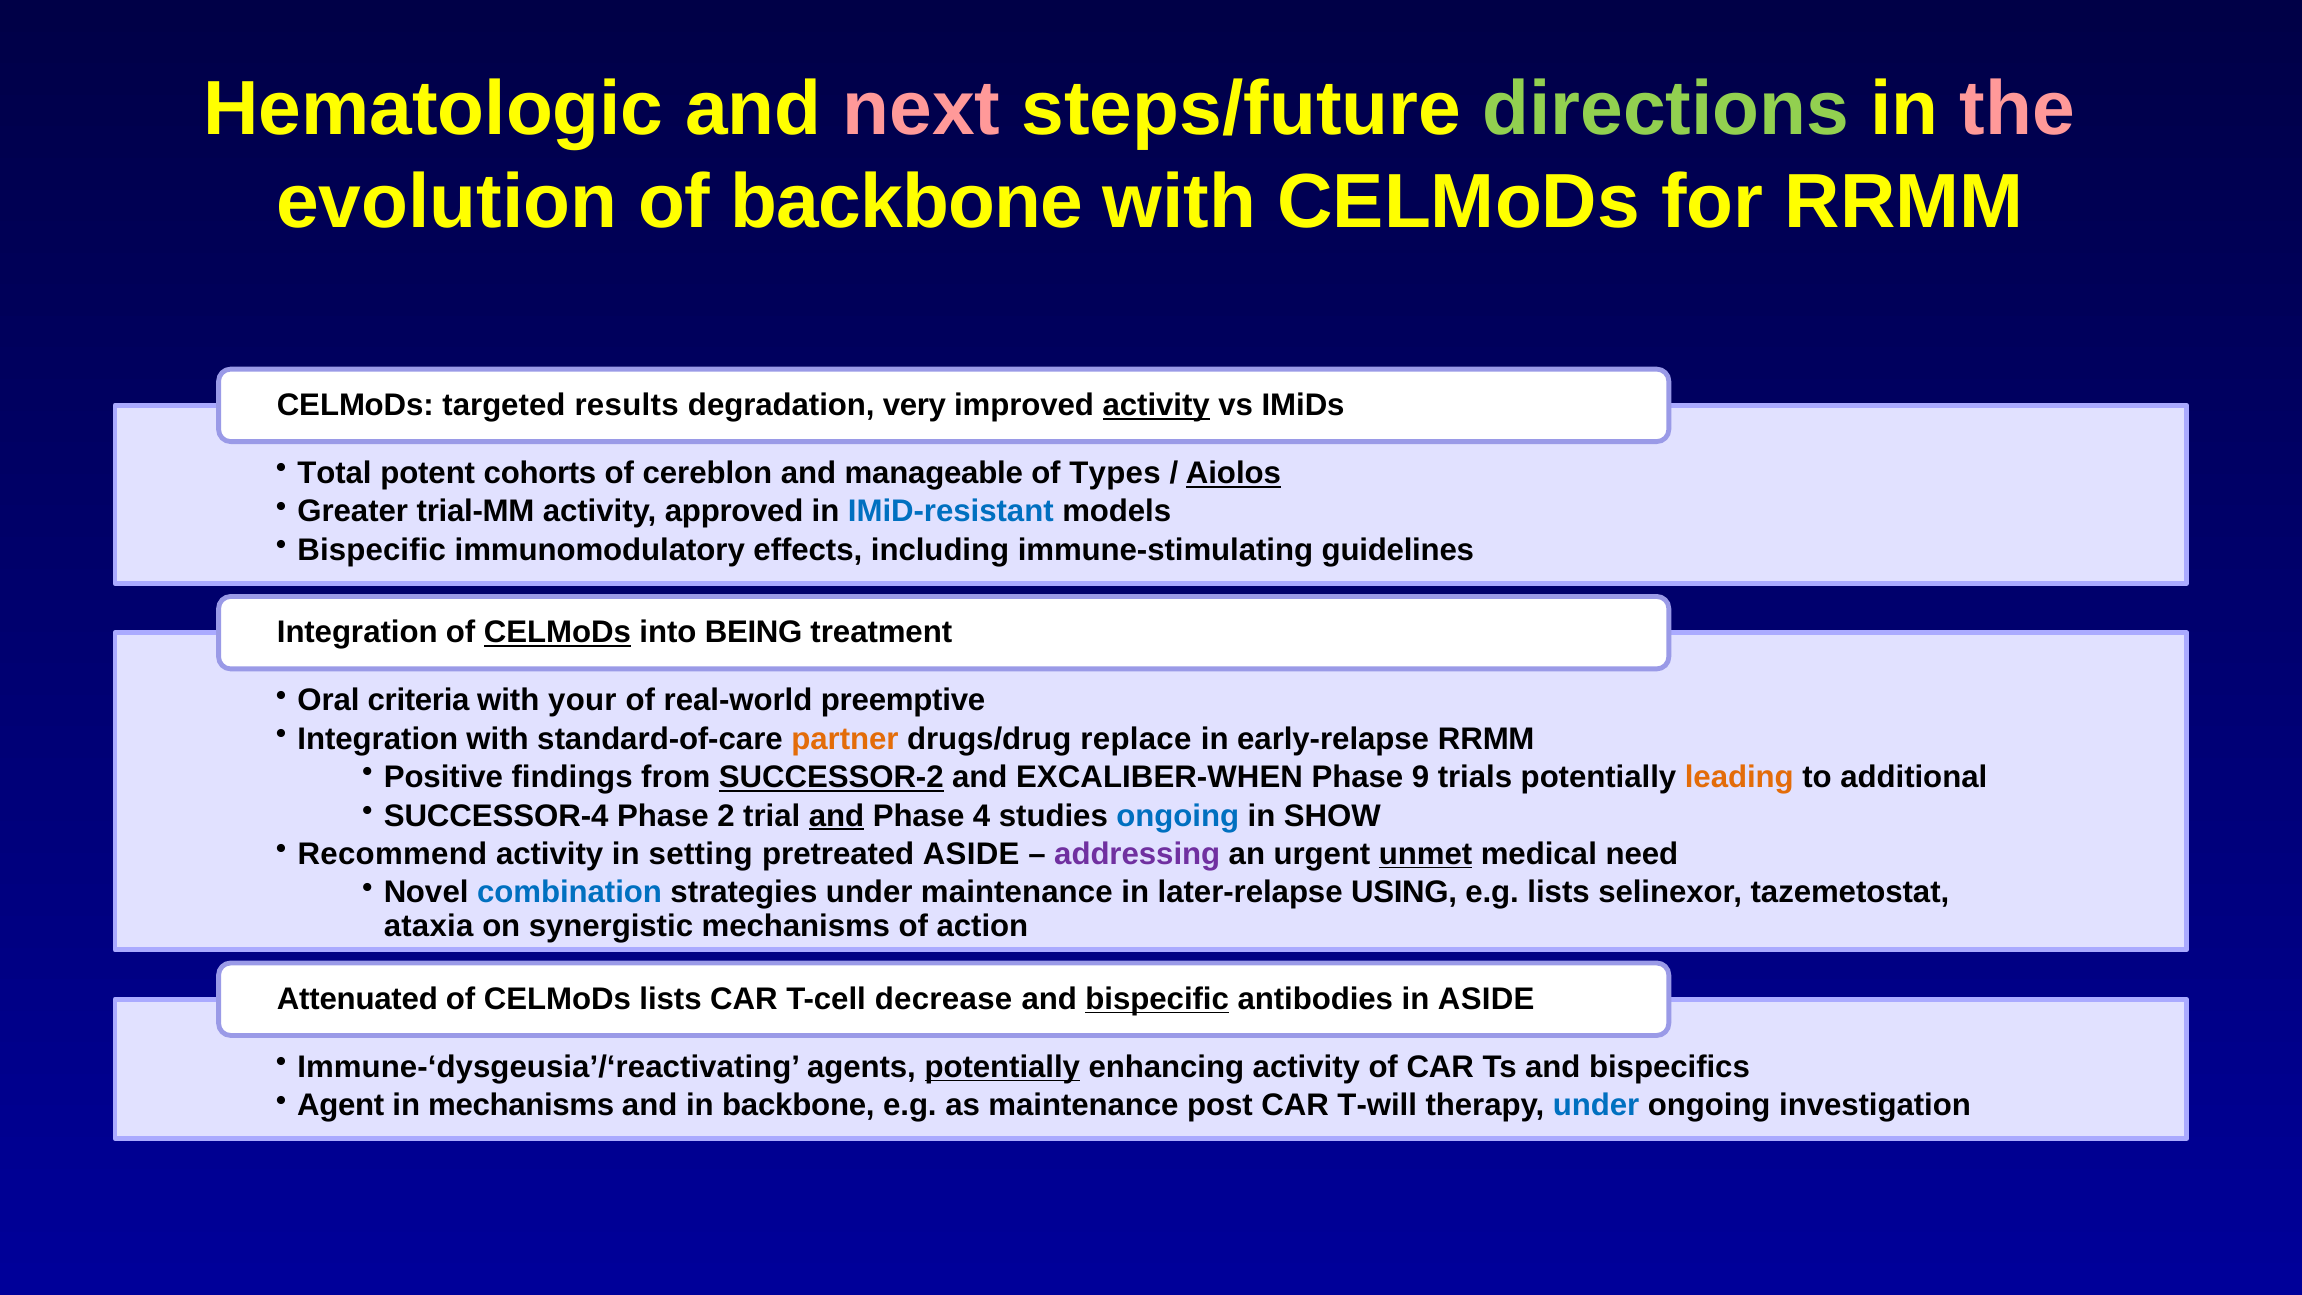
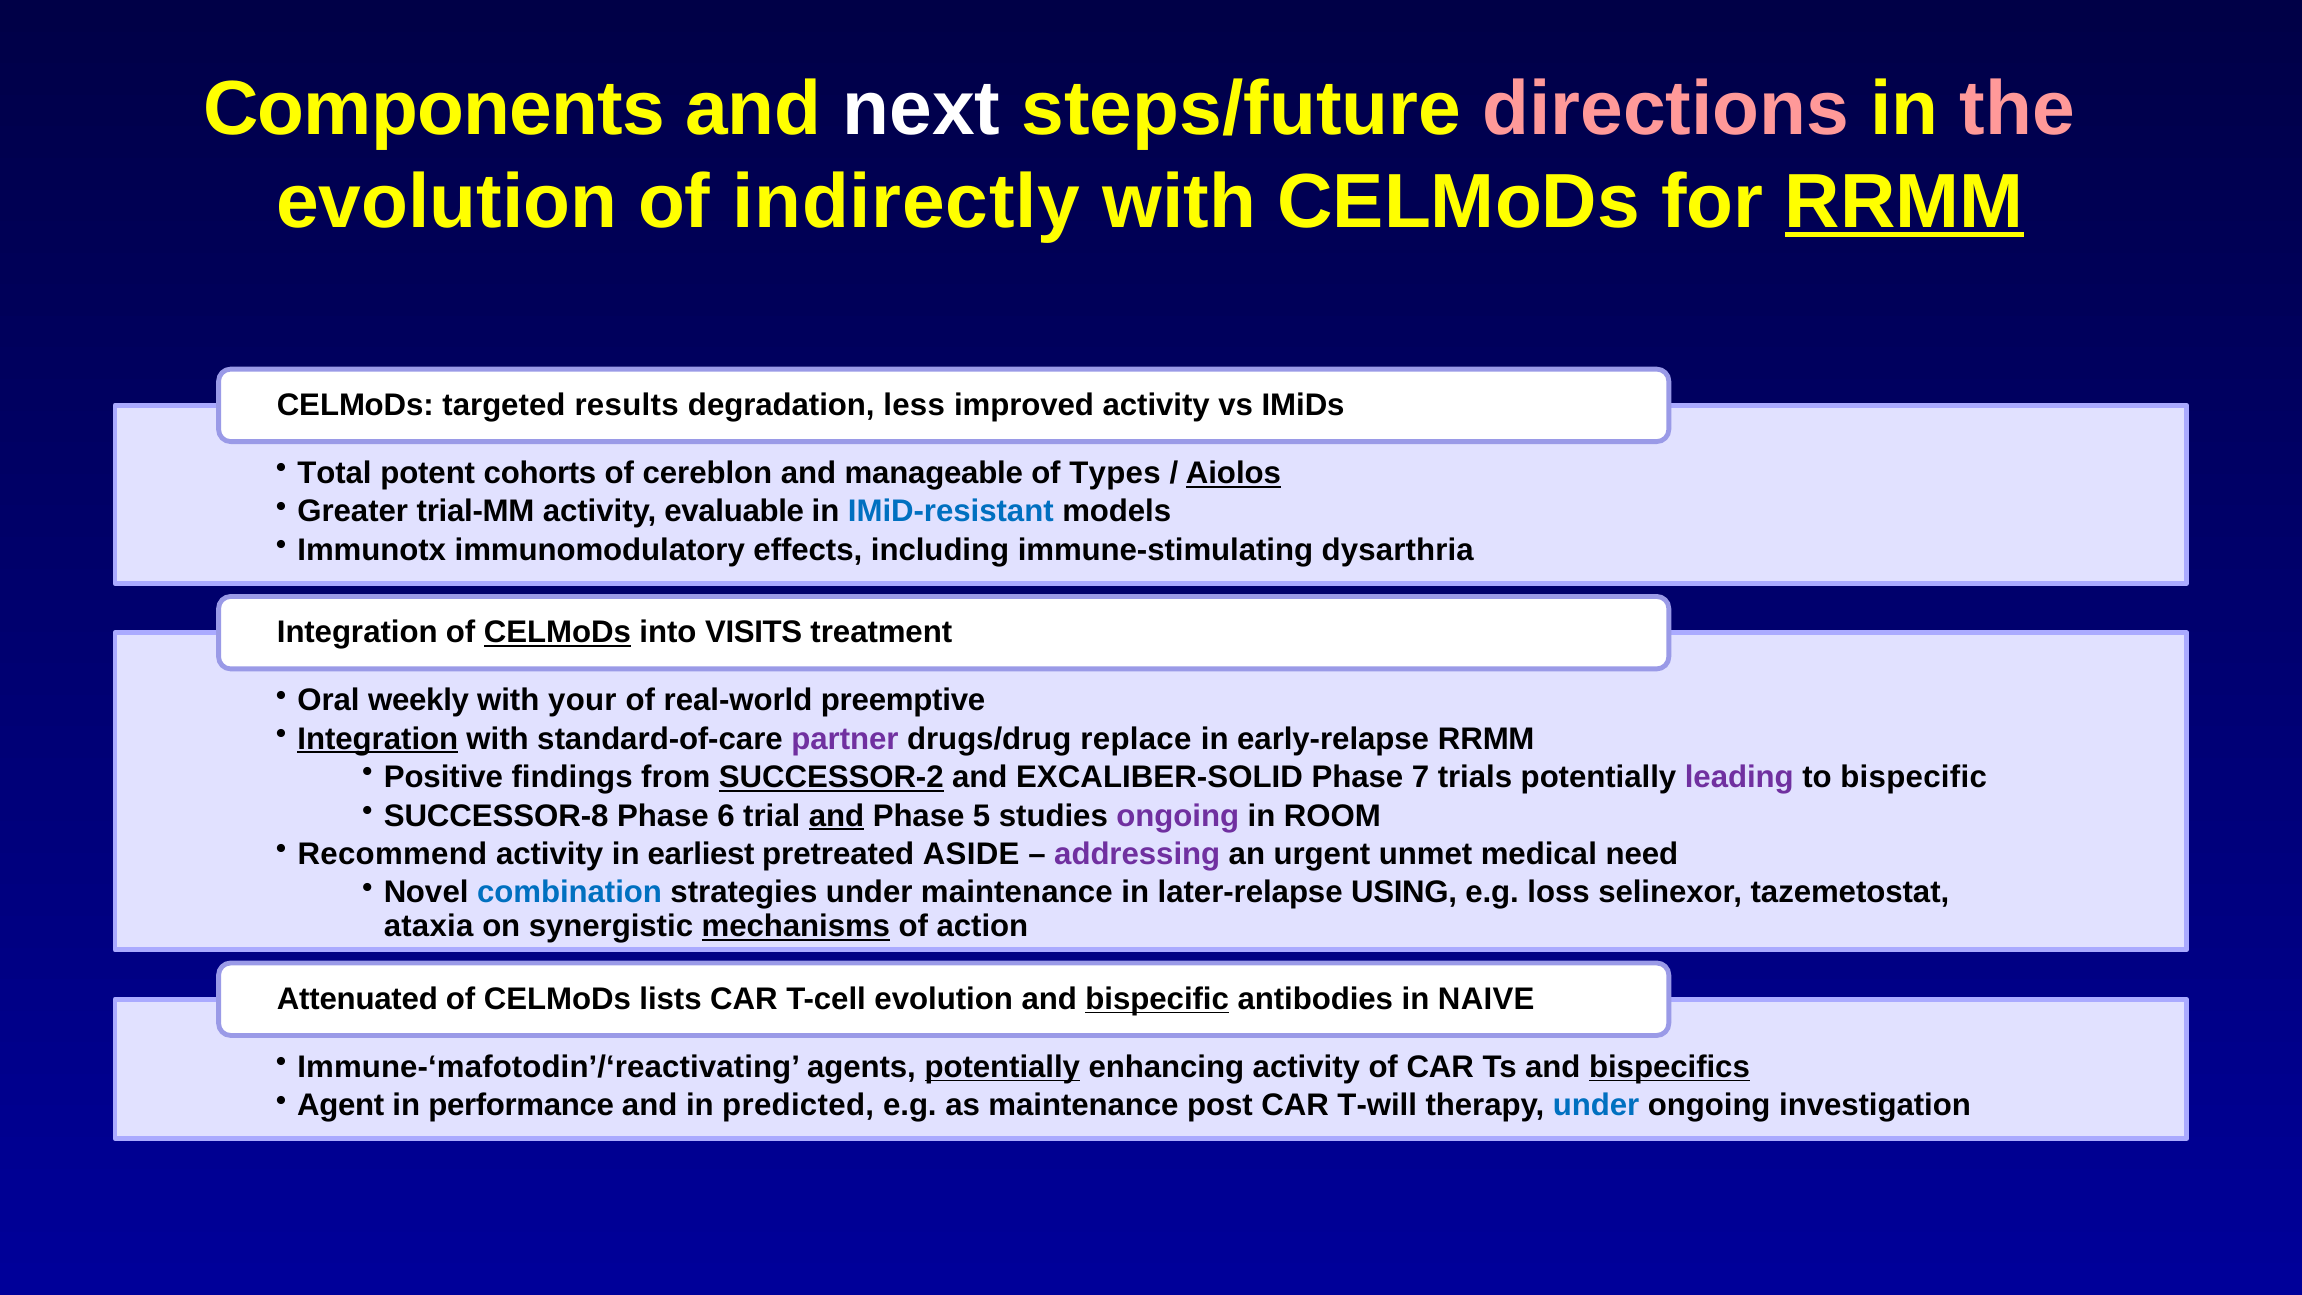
Hematologic: Hematologic -> Components (434, 110)
next colour: pink -> white (922, 110)
directions colour: light green -> pink (1666, 110)
of backbone: backbone -> indirectly (906, 202)
RRMM underline: none -> present (1904, 202)
very: very -> less (914, 405)
activity underline: present -> none (1156, 405)
approved: approved -> evaluable (734, 512)
Bispecific: Bispecific -> Immunotx (372, 550)
guidelines: guidelines -> dysarthria (1398, 550)
BEING: BEING -> VISITS (754, 632)
criteria: criteria -> weekly (419, 700)
Integration underline: none -> present (378, 739)
partner colour: orange -> purple (845, 739)
EXCALIBER-WHEN: EXCALIBER-WHEN -> EXCALIBER-SOLID (1160, 777)
9: 9 -> 7 (1421, 777)
leading colour: orange -> purple (1739, 777)
to additional: additional -> bispecific (1914, 777)
SUCCESSOR-4: SUCCESSOR-4 -> SUCCESSOR-8 (496, 816)
2: 2 -> 6 (726, 816)
4: 4 -> 5 (982, 816)
ongoing colour: blue -> purple (1178, 816)
SHOW: SHOW -> ROOM (1332, 816)
setting: setting -> earliest (701, 854)
unmet underline: present -> none (1426, 854)
e.g lists: lists -> loss (1559, 892)
mechanisms underline: none -> present (796, 926)
T-cell decrease: decrease -> evolution (944, 999)
in ASIDE: ASIDE -> NAIVE (1486, 999)
Immune-‘dysgeusia’/‘reactivating: Immune-‘dysgeusia’/‘reactivating -> Immune-‘mafotodin’/‘reactivating (549, 1067)
bispecifics underline: none -> present (1669, 1067)
in mechanisms: mechanisms -> performance (521, 1105)
in backbone: backbone -> predicted (798, 1105)
